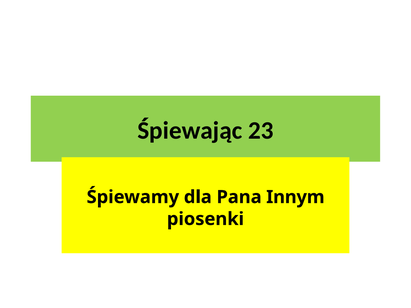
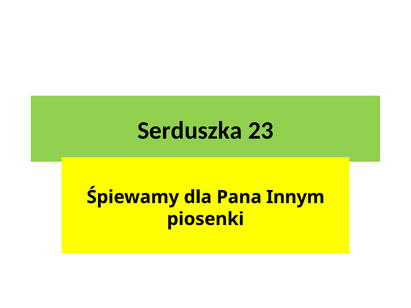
Śpiewając: Śpiewając -> Serduszka (190, 131)
